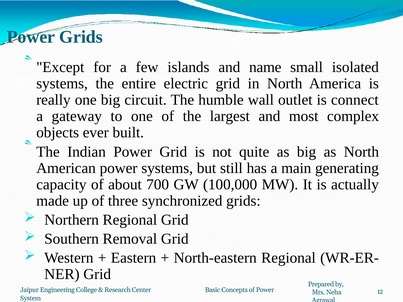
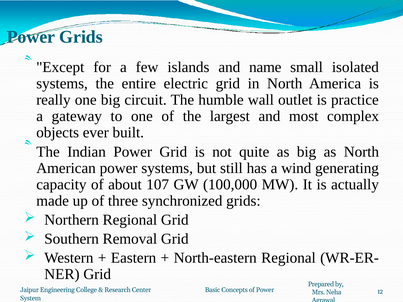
connect: connect -> practice (355, 100)
main: main -> wind (296, 168)
700: 700 -> 107 (158, 185)
